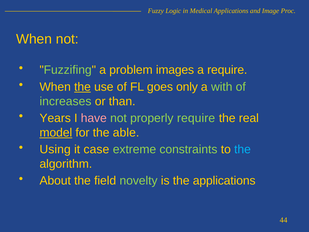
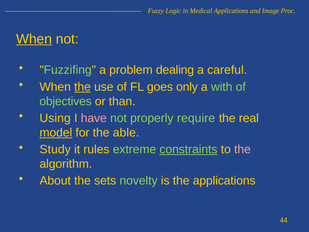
When underline: none -> present (34, 39)
images: images -> dealing (175, 70)
a require: require -> careful (227, 70)
increases: increases -> objectives (66, 101)
Years: Years -> Using (55, 118)
Using: Using -> Study (55, 149)
case: case -> rules (96, 149)
constraints underline: none -> present (188, 149)
the colour: light blue -> pink (242, 149)
field: field -> sets (105, 181)
